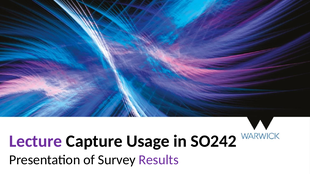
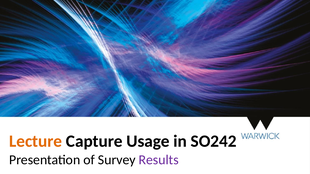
Lecture colour: purple -> orange (36, 141)
